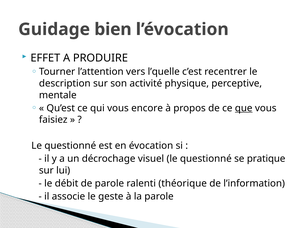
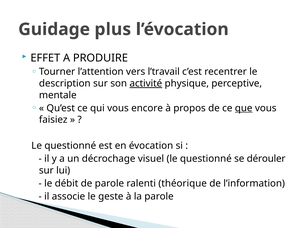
bien: bien -> plus (113, 29)
l’quelle: l’quelle -> l’travail (164, 72)
activité underline: none -> present (146, 84)
pratique: pratique -> dérouler (266, 159)
